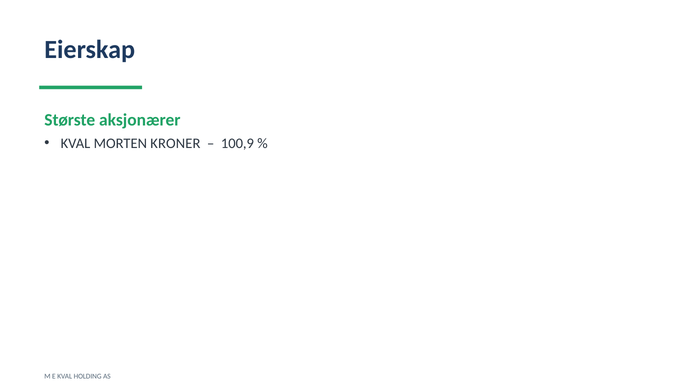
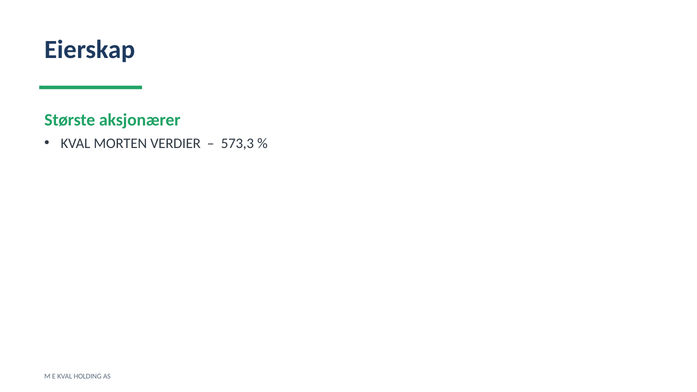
KRONER: KRONER -> VERDIER (175, 143)
100,9: 100,9 -> 573,3 (237, 143)
